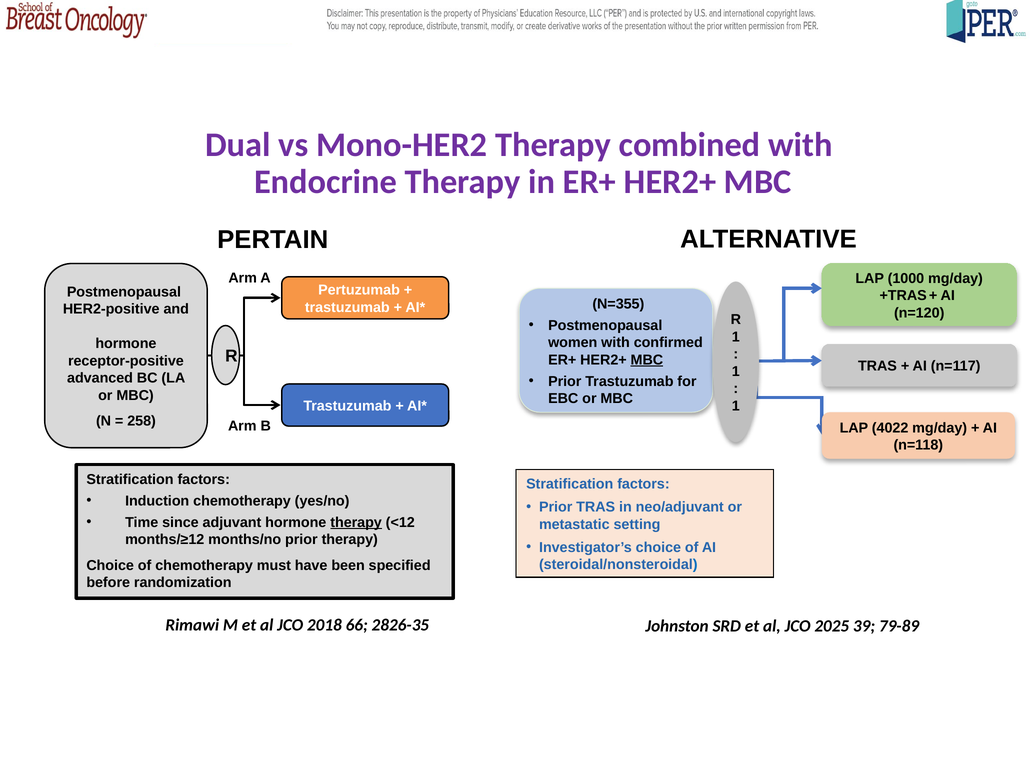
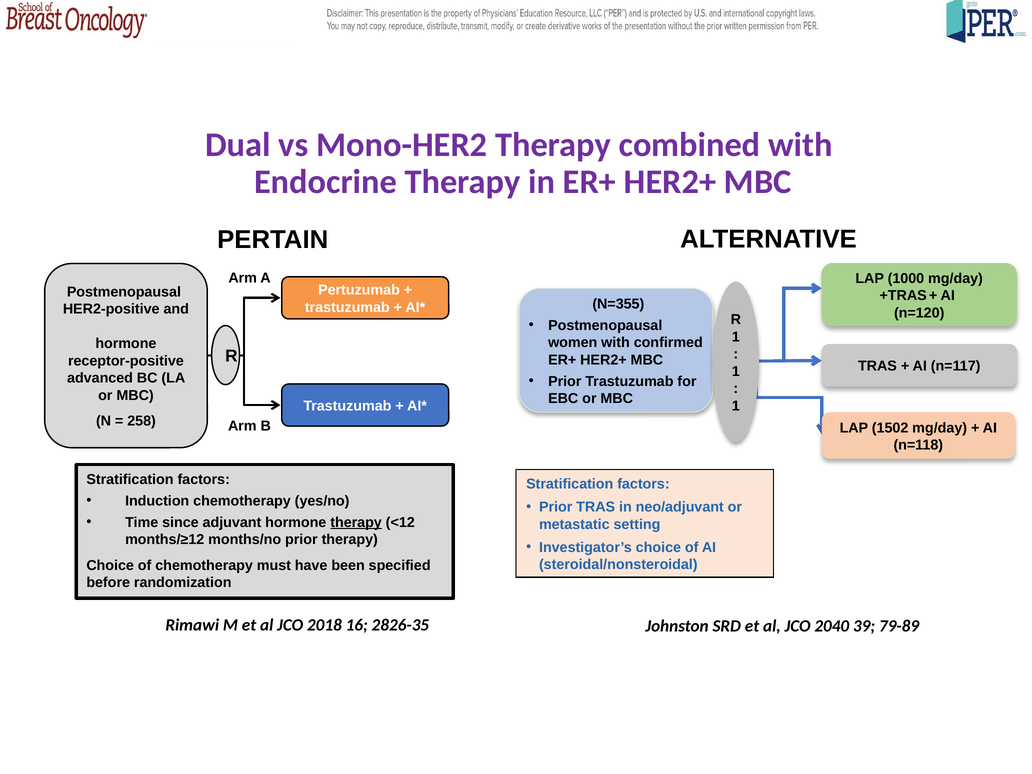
MBC underline: present -> none (647, 360)
4022: 4022 -> 1502 (890, 428)
66: 66 -> 16 (357, 625)
2025: 2025 -> 2040 (832, 626)
